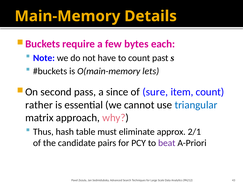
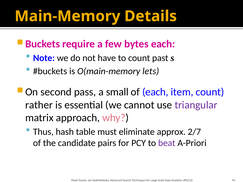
since: since -> small (117, 92)
of sure: sure -> each (155, 92)
triangular colour: blue -> purple (196, 105)
2/1: 2/1 -> 2/7 (194, 132)
